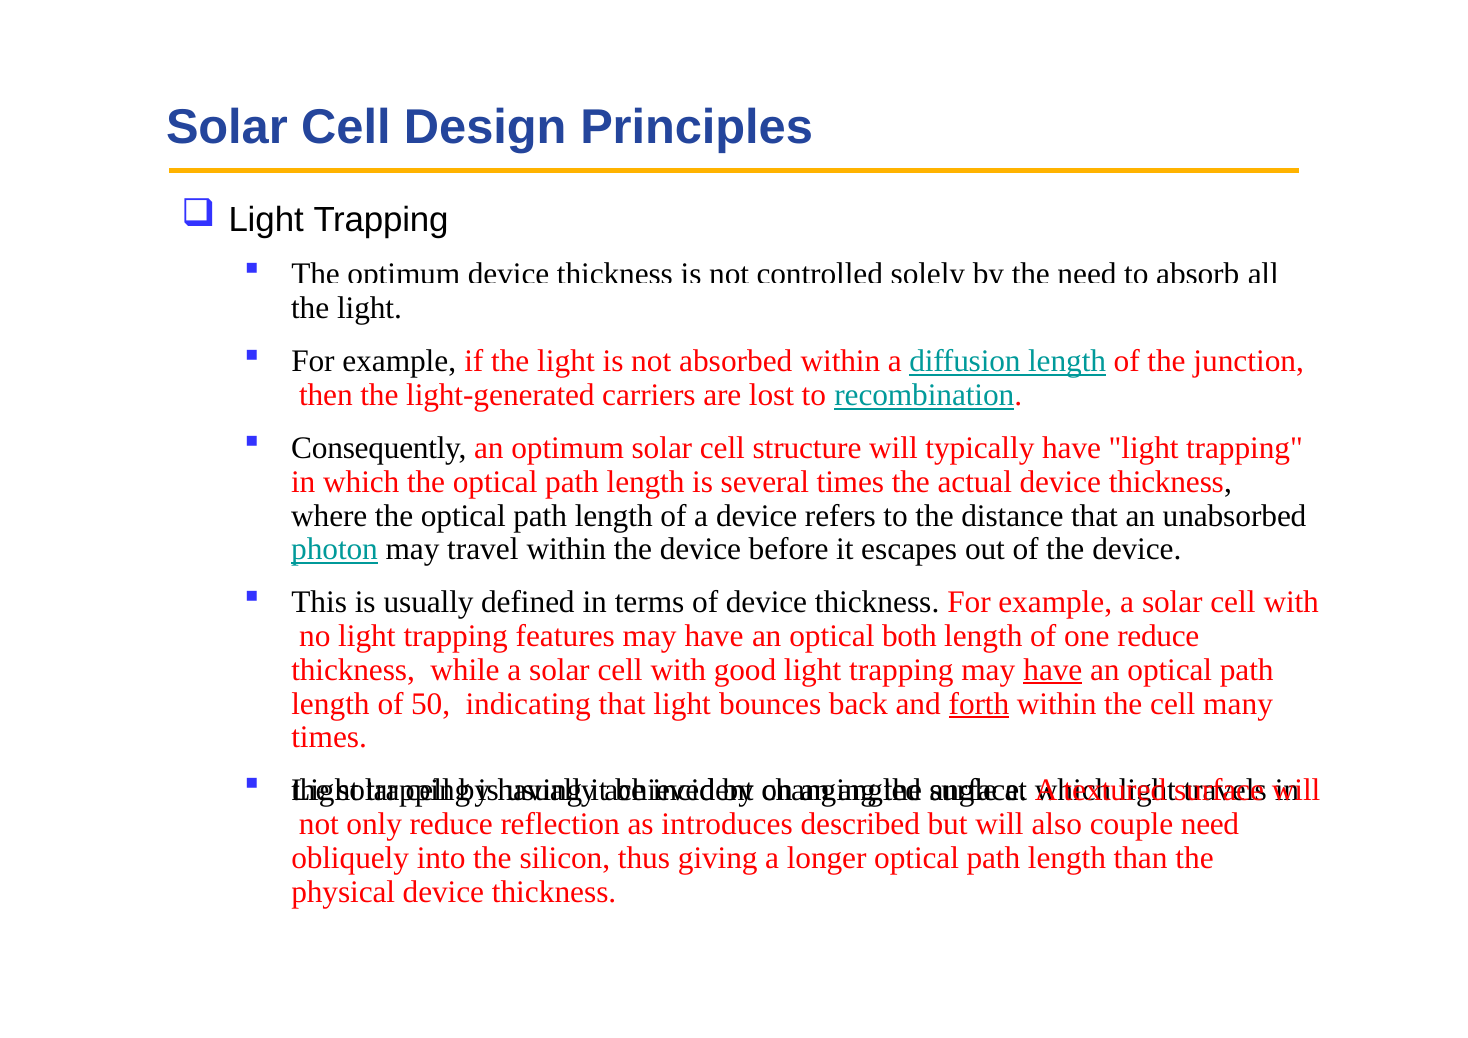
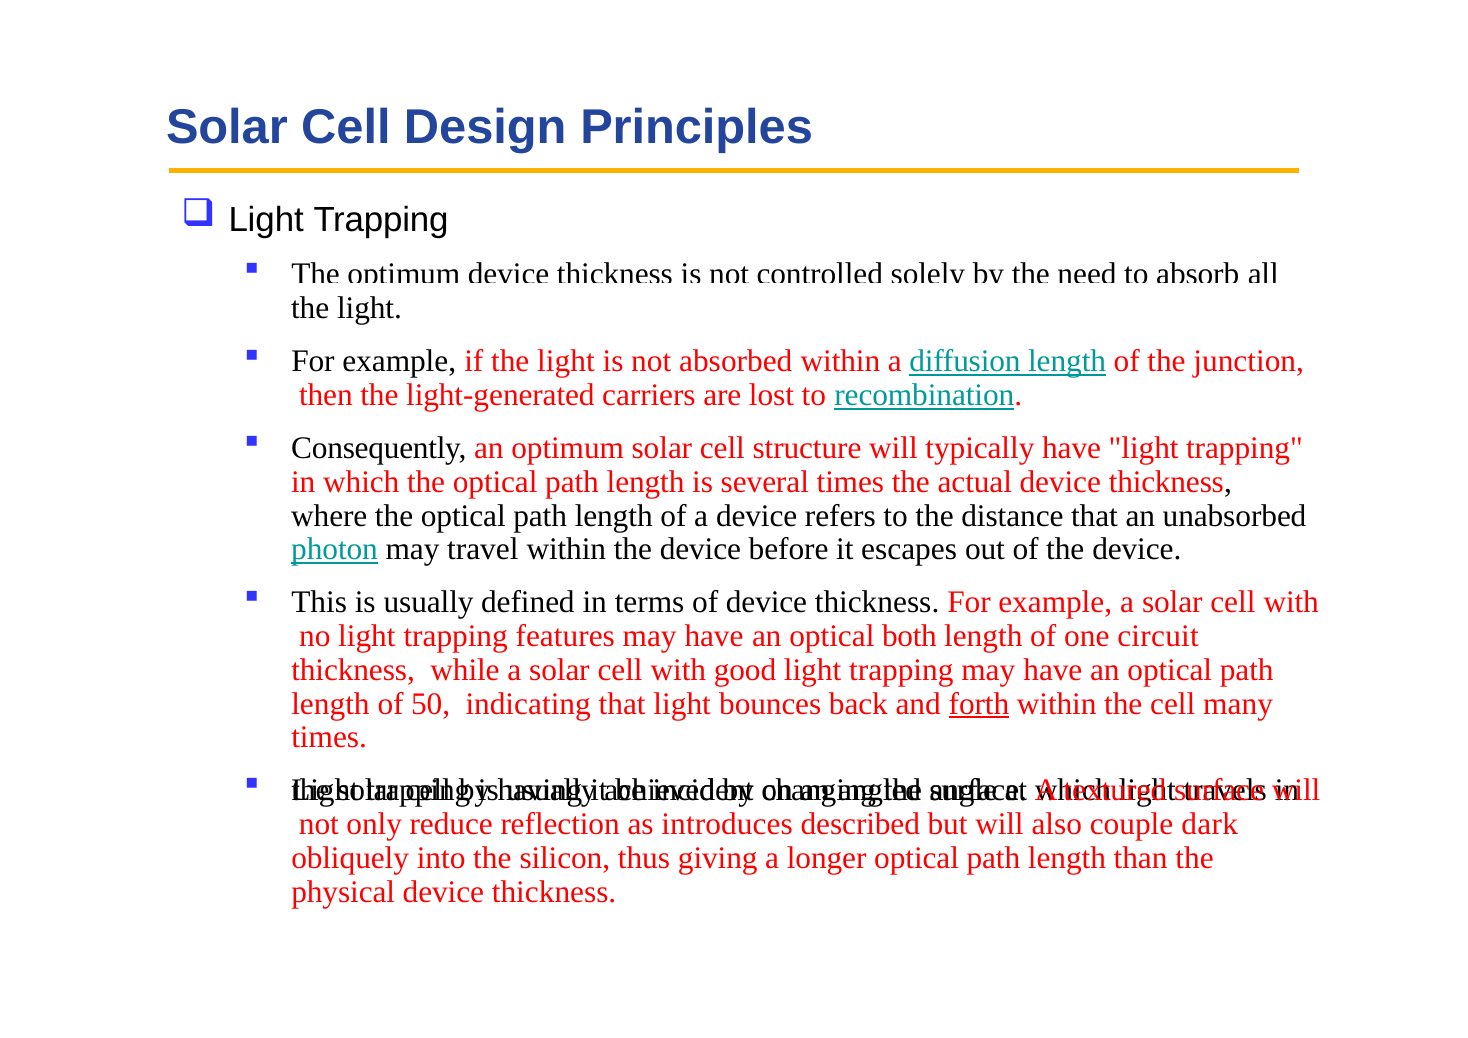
one reduce: reduce -> circuit (1158, 636)
have underline: present -> none (1053, 670)
couple need: need -> dark (1210, 825)
